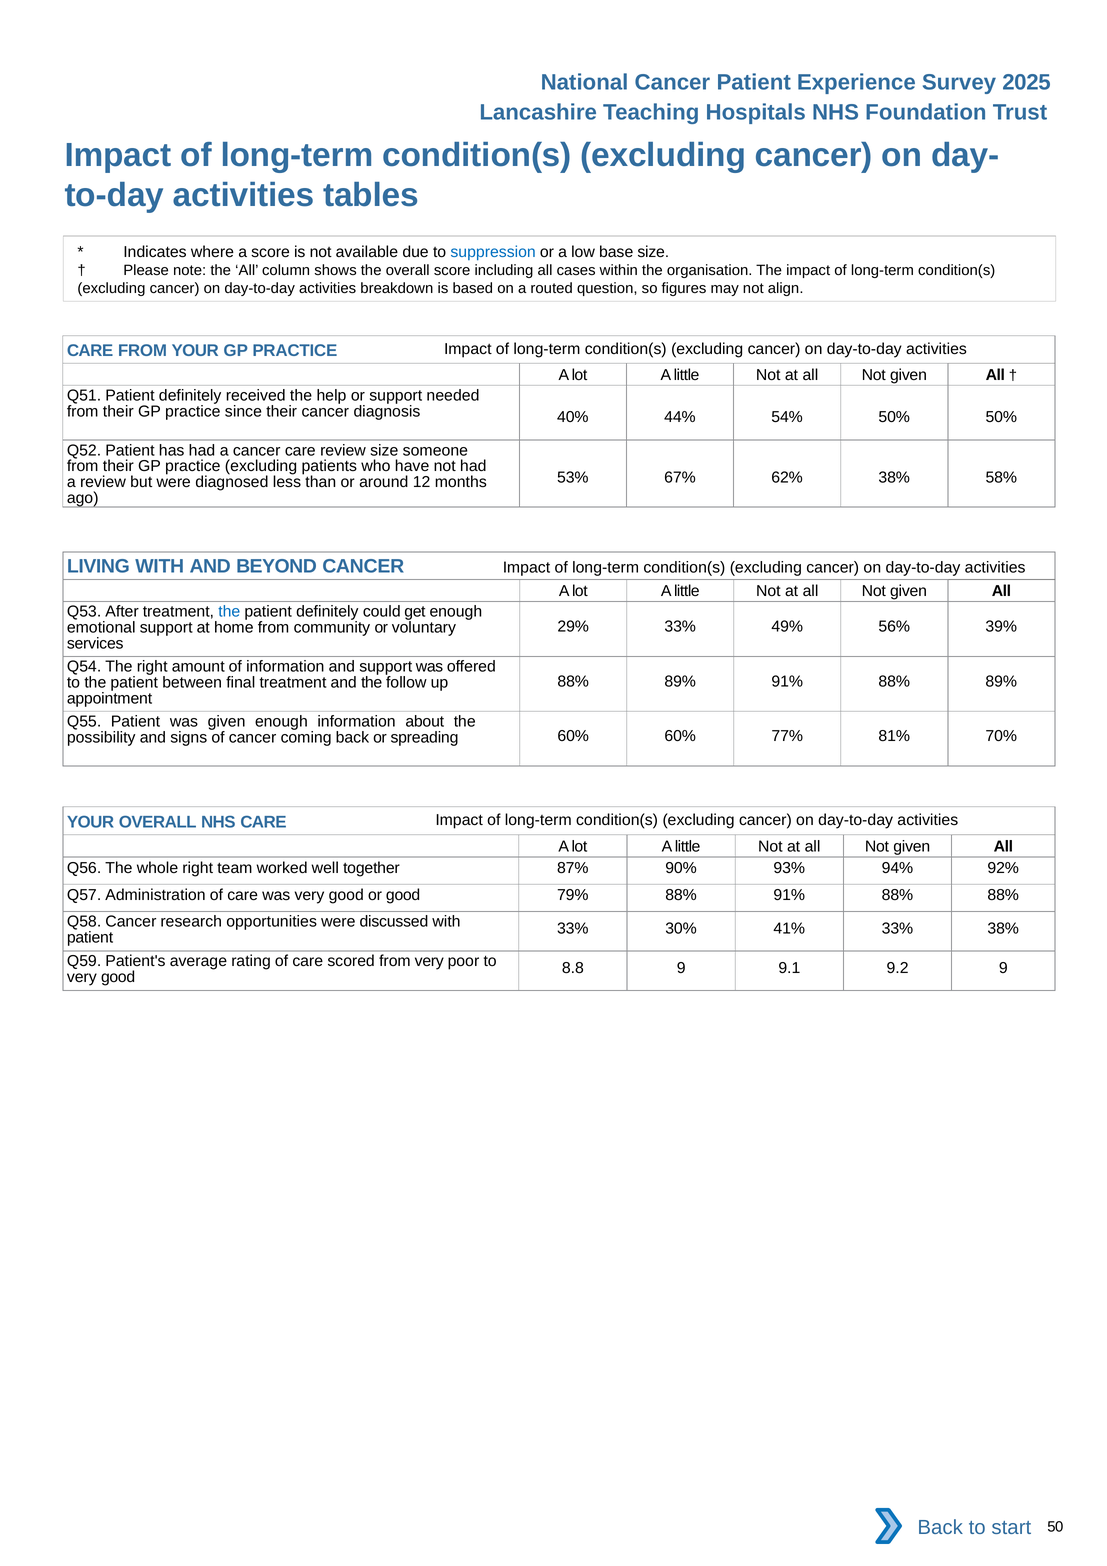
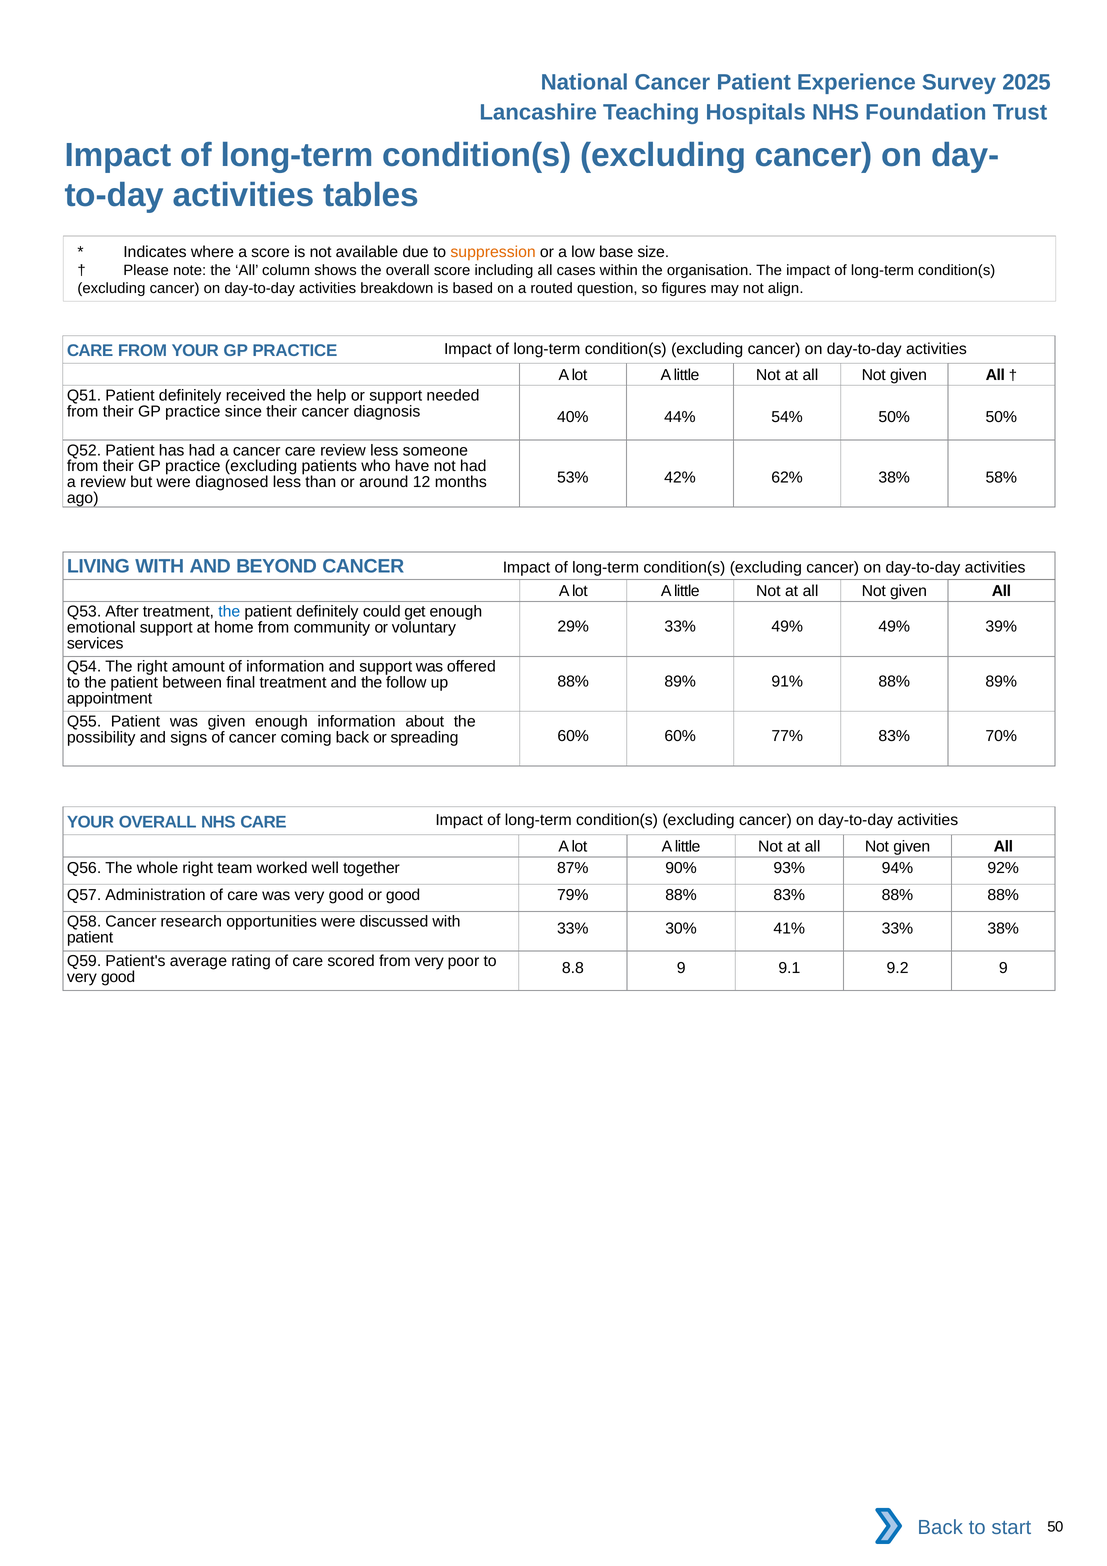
suppression colour: blue -> orange (493, 252)
review size: size -> less (384, 450)
67%: 67% -> 42% (680, 478)
49% 56%: 56% -> 49% (894, 627)
77% 81%: 81% -> 83% (894, 736)
88% 91%: 91% -> 83% (789, 896)
